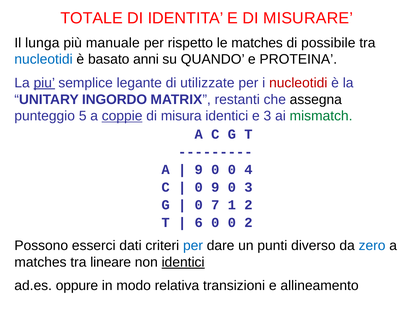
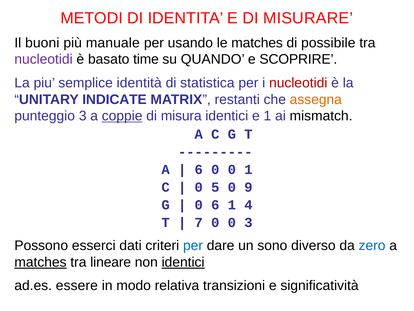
TOTALE: TOTALE -> METODI (92, 18)
lunga: lunga -> buoni (42, 43)
rispetto: rispetto -> usando (190, 43)
nucleotidi colour: blue -> purple (44, 59)
anni: anni -> time (146, 59)
PROTEINA: PROTEINA -> SCOPRIRE (298, 59)
piu underline: present -> none (44, 83)
legante: legante -> identità (139, 83)
utilizzate: utilizzate -> statistica (207, 83)
INGORDO: INGORDO -> INDICATE (115, 99)
assegna colour: black -> orange (316, 99)
punteggio 5: 5 -> 3 (83, 116)
e 3: 3 -> 1 (267, 116)
mismatch colour: green -> black (321, 116)
9: 9 -> 6 (199, 169)
0 4: 4 -> 1 (248, 169)
0 9: 9 -> 5 (215, 187)
0 3: 3 -> 9 (248, 187)
0 7: 7 -> 6 (215, 205)
1 2: 2 -> 4 (248, 205)
6: 6 -> 7 (199, 222)
0 2: 2 -> 3 (248, 222)
punti: punti -> sono (272, 245)
matches underline: none -> present (40, 262)
oppure: oppure -> essere (77, 285)
allineamento: allineamento -> significatività (320, 285)
